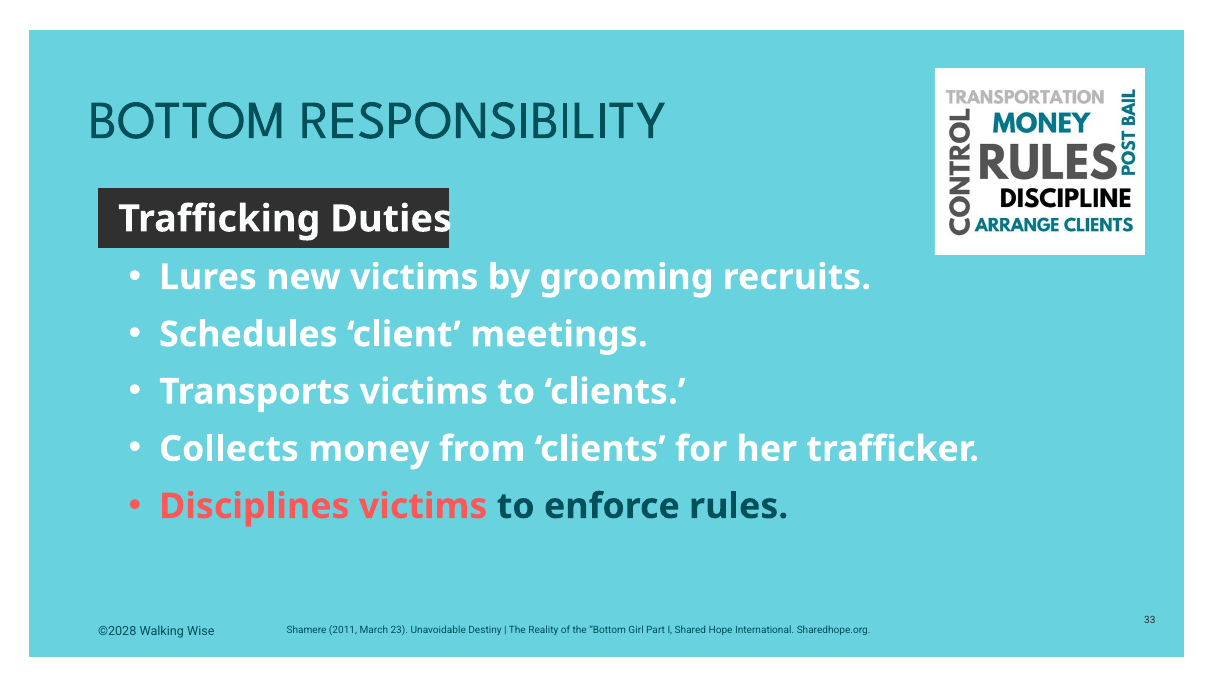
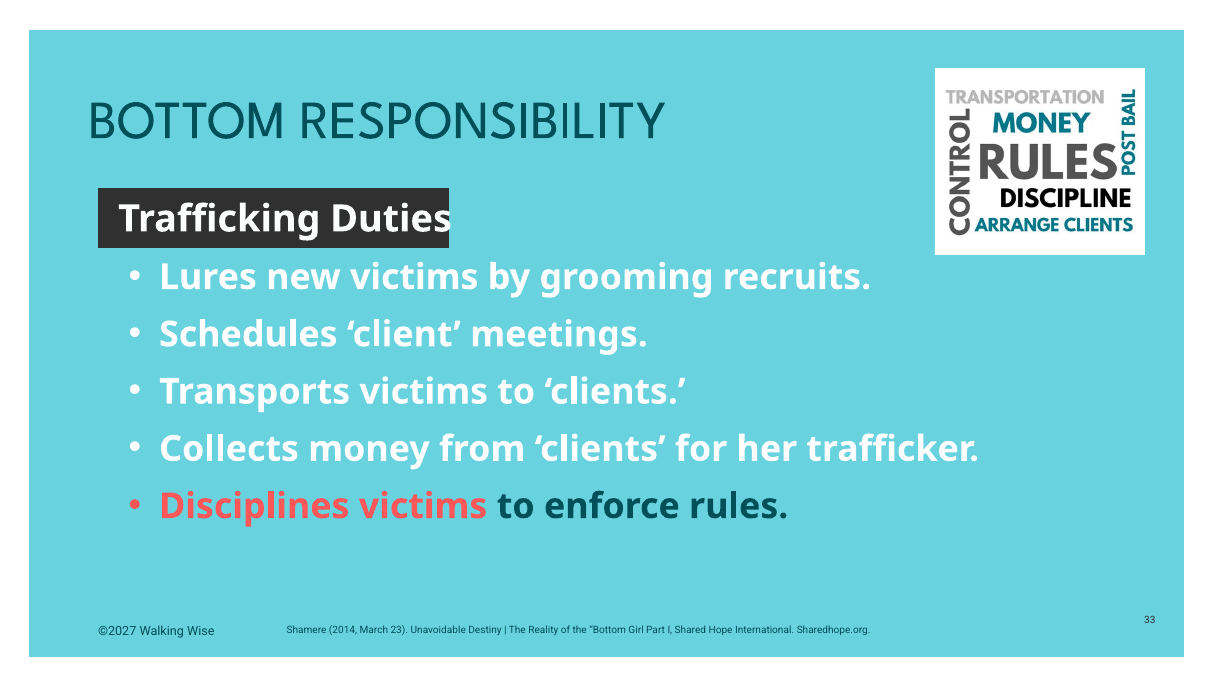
©2028: ©2028 -> ©2027 (117, 631)
2011: 2011 -> 2014 (343, 630)
